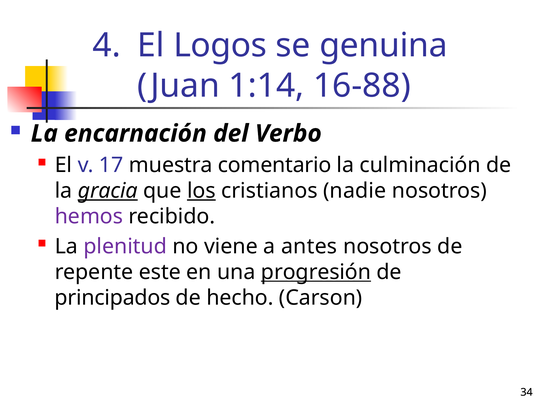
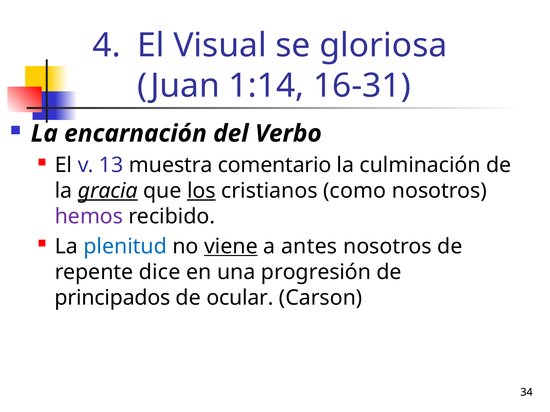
Logos: Logos -> Visual (220, 45)
genuina: genuina -> gloriosa (383, 45)
16-88: 16-88 -> 16-31 (362, 86)
17: 17 -> 13 (111, 165)
nadie: nadie -> como (355, 191)
plenitud colour: purple -> blue (125, 247)
viene underline: none -> present (231, 247)
este: este -> dice (160, 272)
progresión underline: present -> none (316, 272)
hecho: hecho -> ocular (240, 298)
